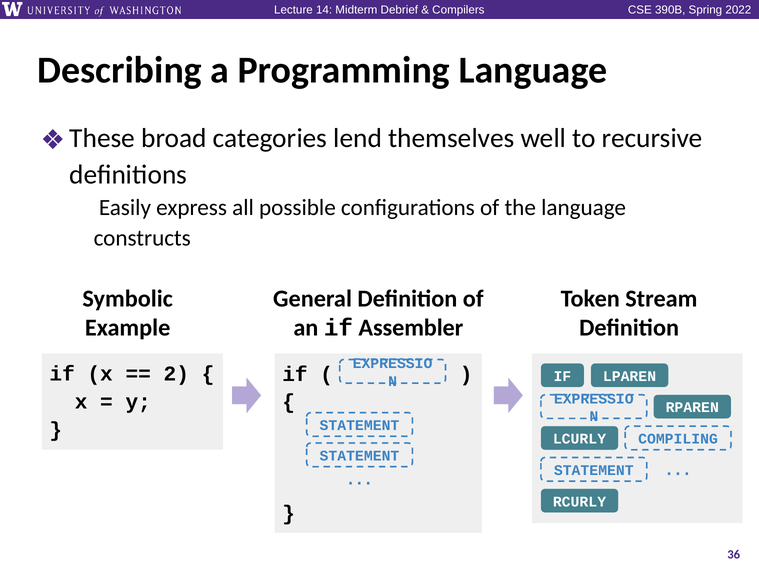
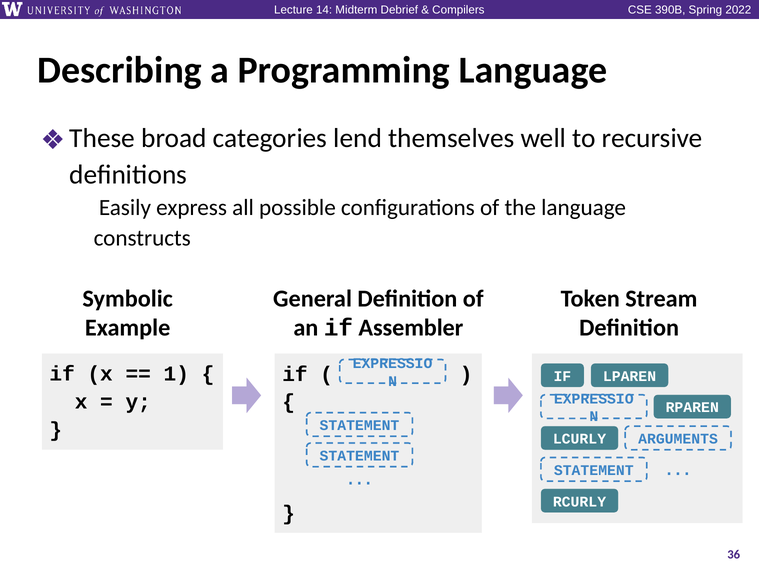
2: 2 -> 1 (176, 374)
COMPILING: COMPILING -> ARGUMENTS (678, 439)
